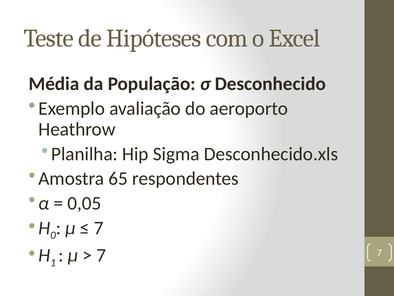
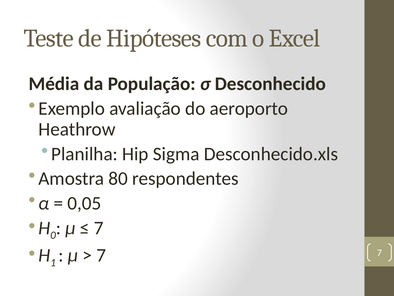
65: 65 -> 80 (118, 178)
